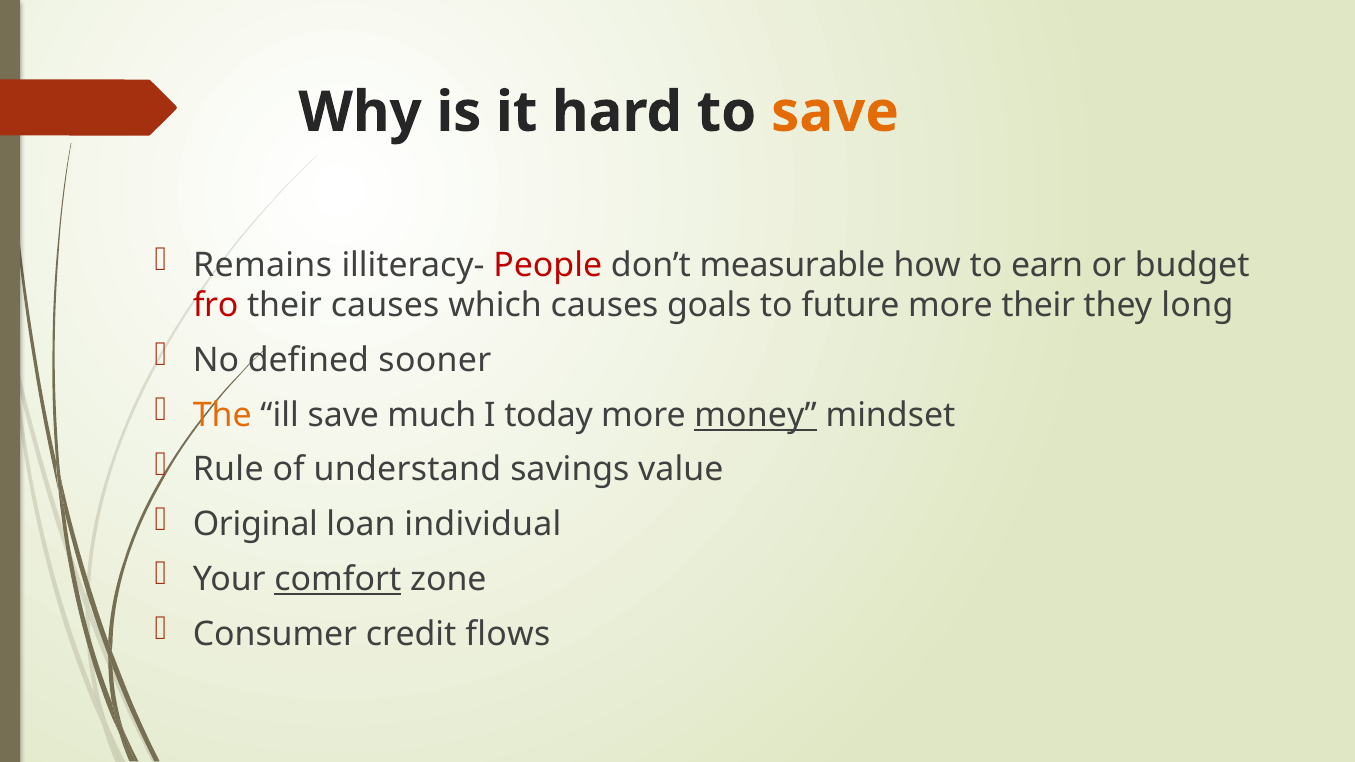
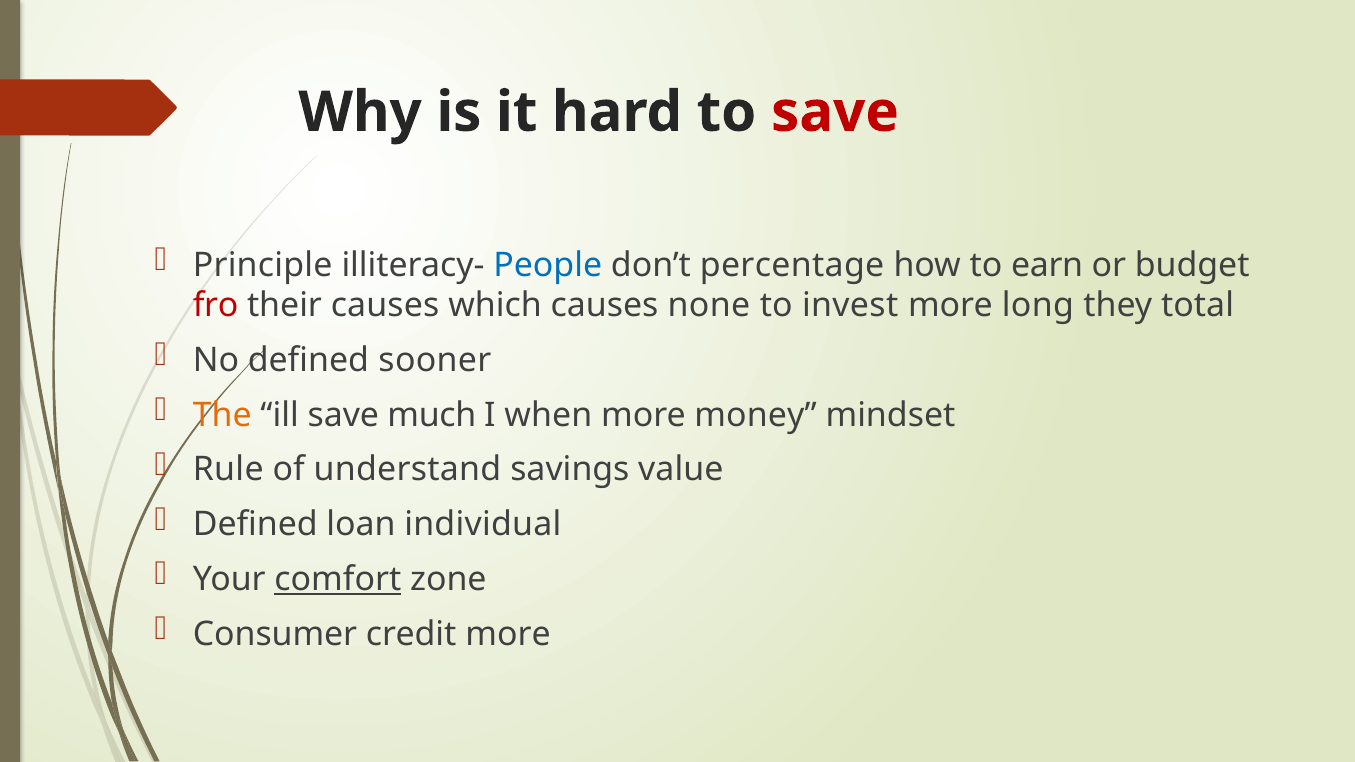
save colour: orange -> red (835, 112)
Remains: Remains -> Principle (263, 265)
People colour: red -> blue (548, 265)
measurable: measurable -> percentage (792, 265)
goals: goals -> none (709, 306)
future: future -> invest (850, 306)
more their: their -> long (1038, 306)
long: long -> total (1198, 306)
today: today -> when (548, 415)
money underline: present -> none (756, 415)
Original: Original -> Defined (255, 525)
credit flows: flows -> more (508, 634)
